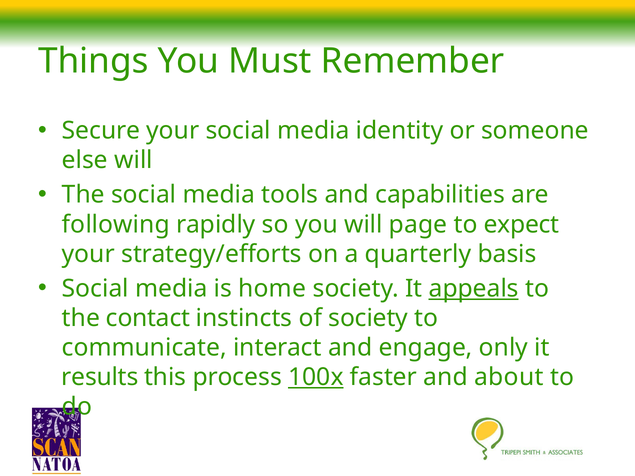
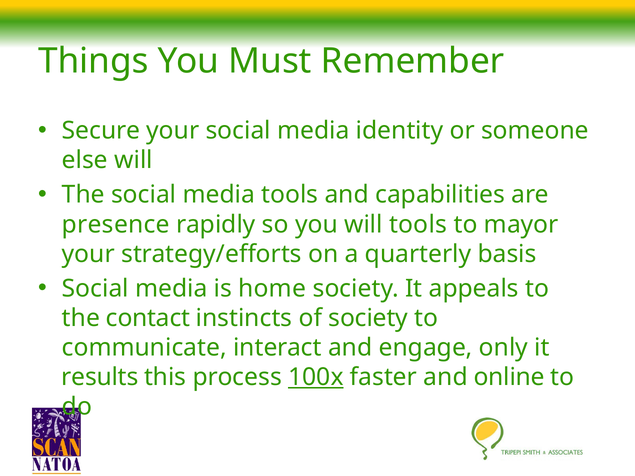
following: following -> presence (116, 224)
will page: page -> tools (418, 224)
expect: expect -> mayor (521, 224)
appeals underline: present -> none (474, 289)
about: about -> online (509, 377)
